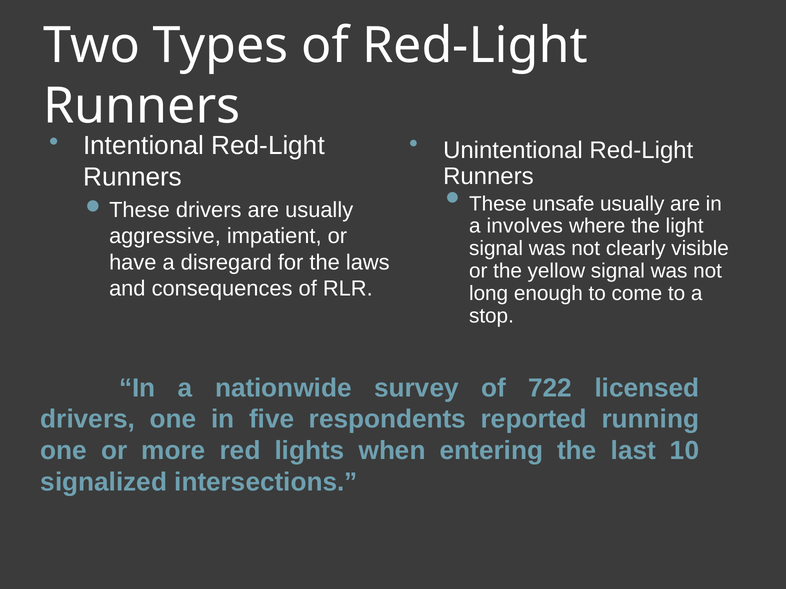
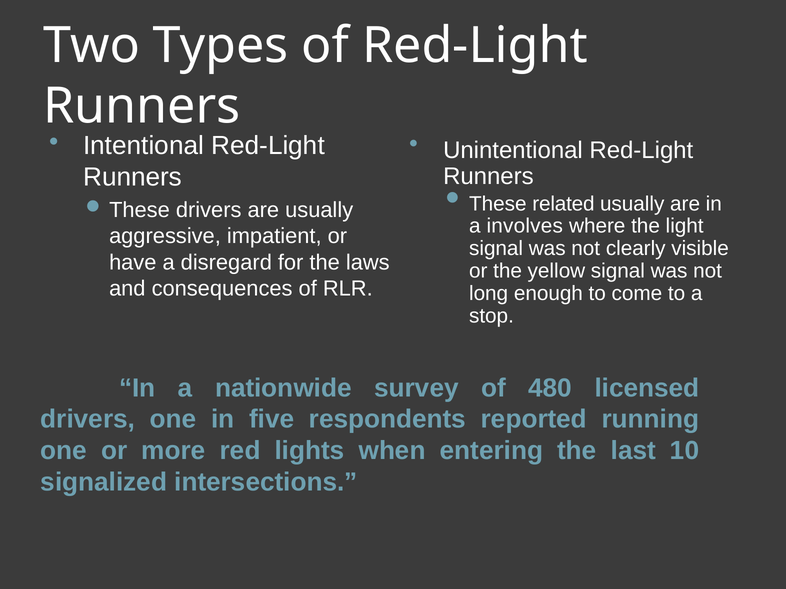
unsafe: unsafe -> related (563, 204)
722: 722 -> 480 (550, 388)
